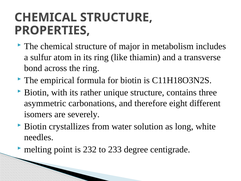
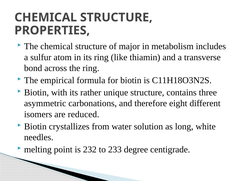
severely: severely -> reduced (84, 114)
